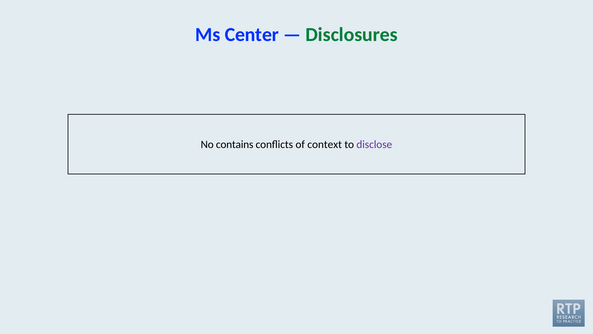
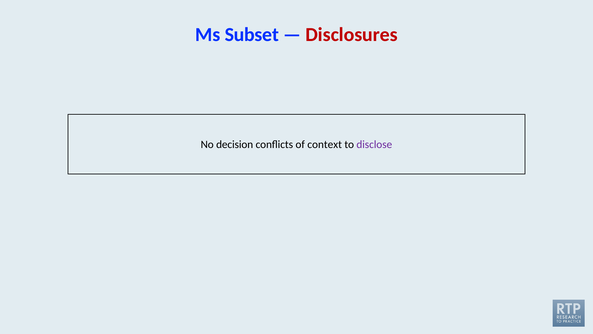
Center: Center -> Subset (252, 35)
Disclosures colour: green -> red (352, 35)
contains: contains -> decision (235, 144)
